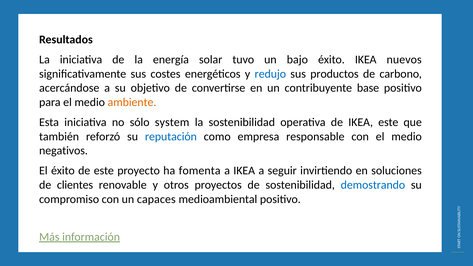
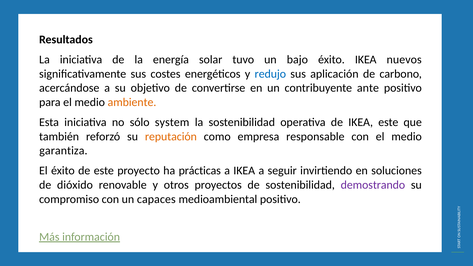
productos: productos -> aplicación (334, 74)
base: base -> ante (368, 88)
reputación colour: blue -> orange (171, 137)
negativos: negativos -> garantiza (63, 151)
fomenta: fomenta -> prácticas (200, 171)
clientes: clientes -> dióxido (75, 185)
demostrando colour: blue -> purple (373, 185)
